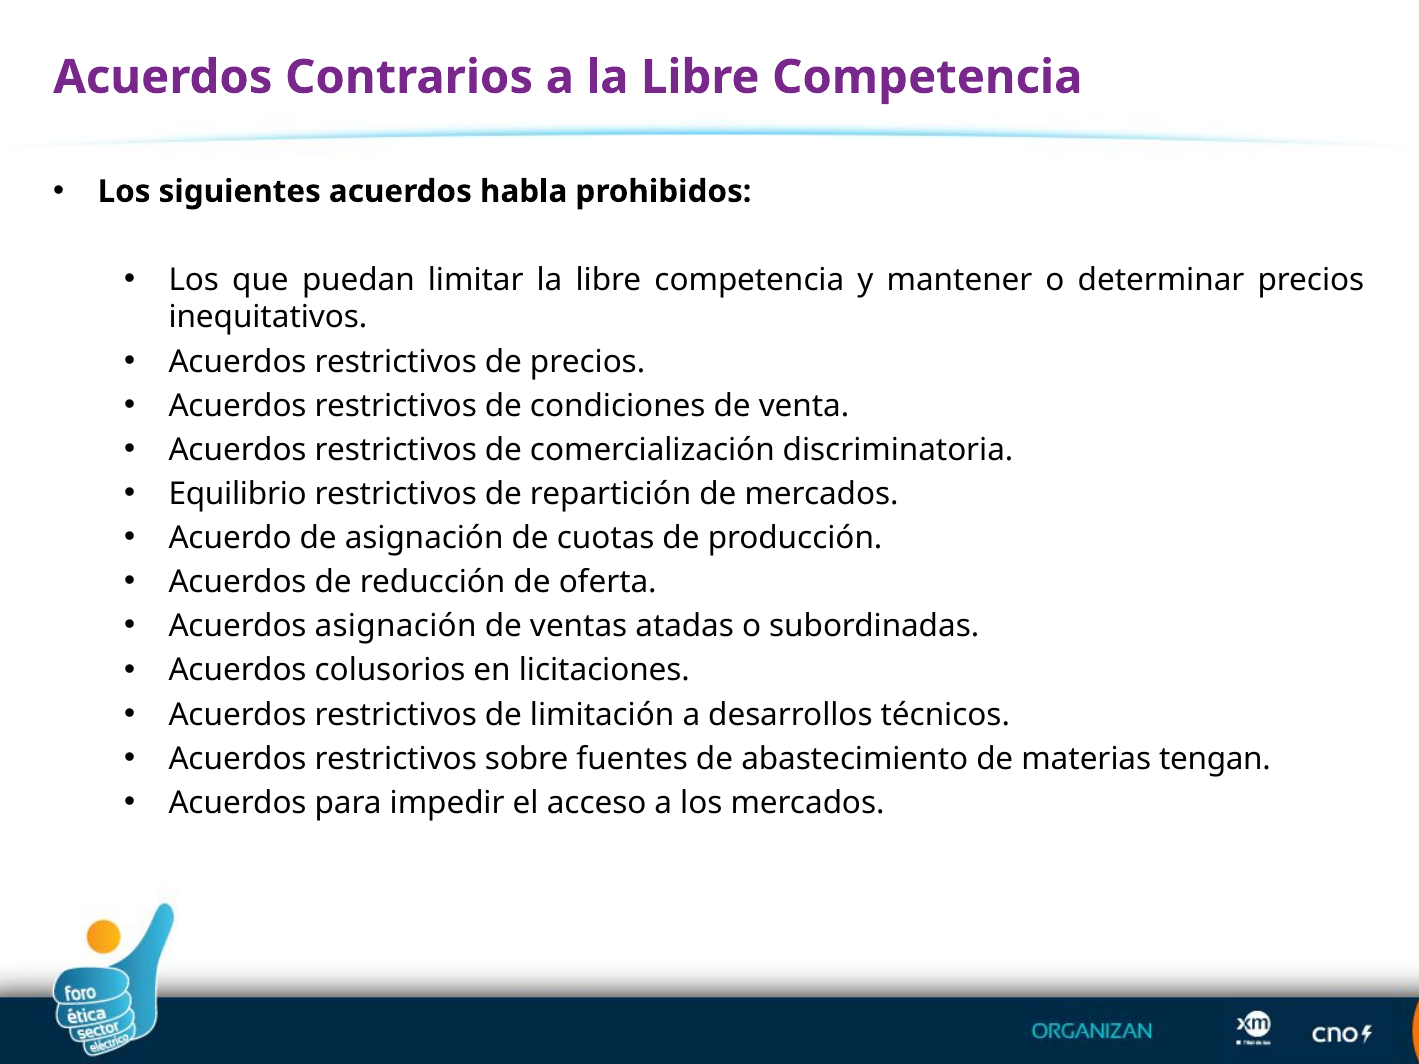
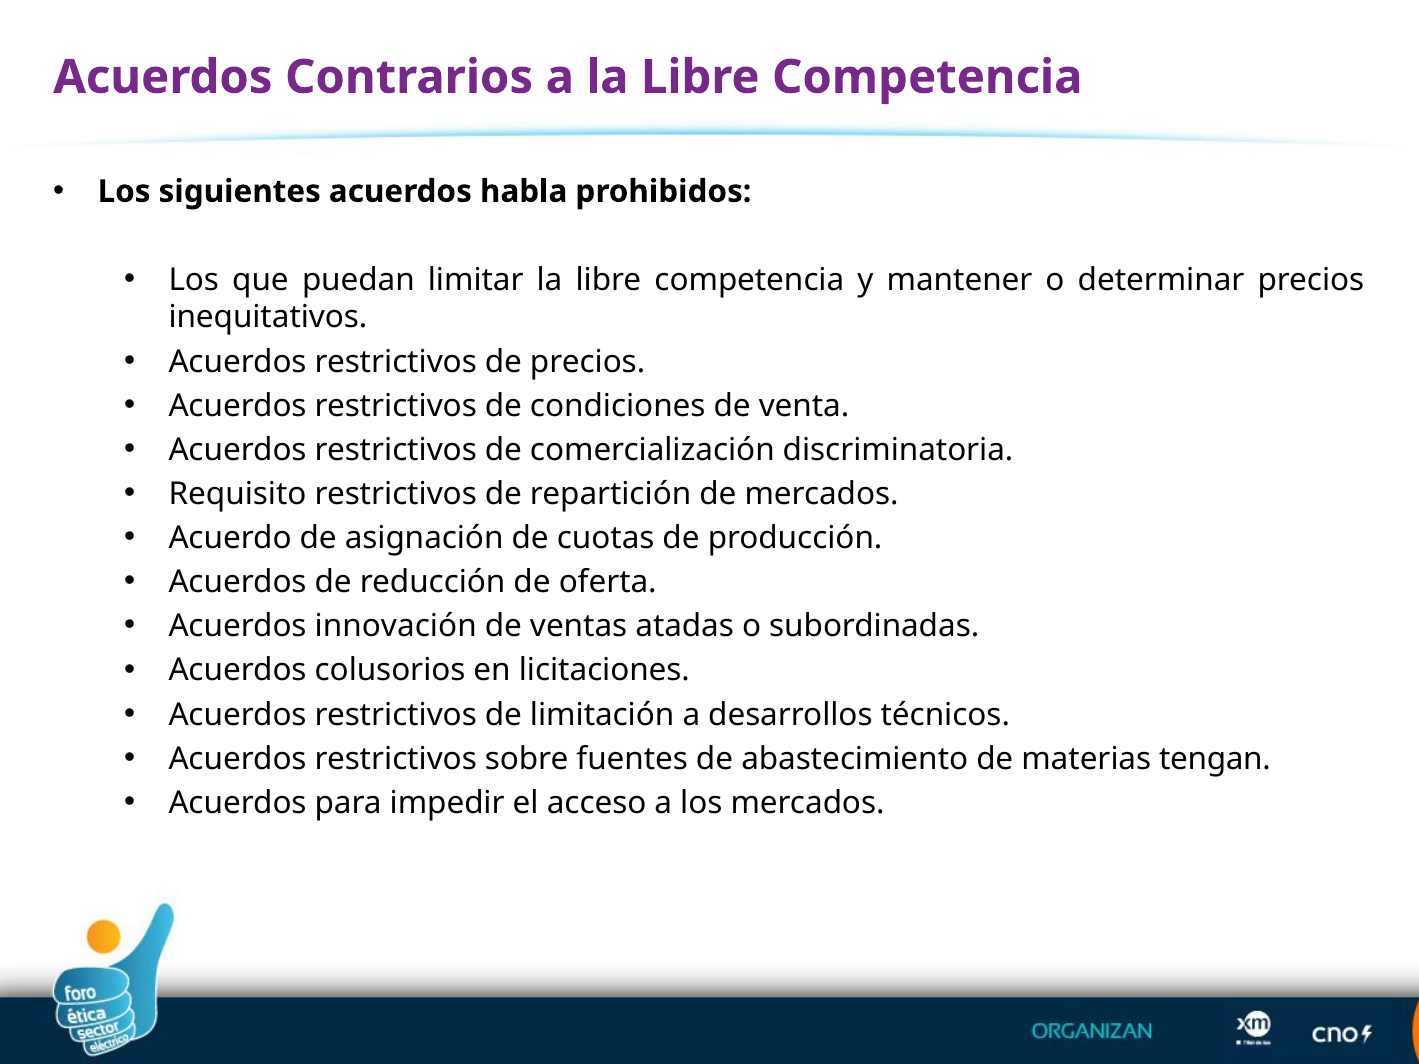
Equilibrio: Equilibrio -> Requisito (238, 494)
Acuerdos asignación: asignación -> innovación (396, 627)
